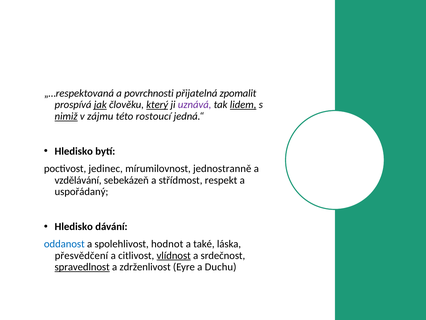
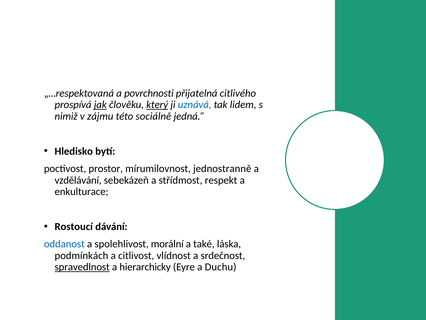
zpomalit: zpomalit -> citlivého (238, 93)
uznává colour: purple -> blue (195, 105)
lidem underline: present -> none (243, 105)
nimiž underline: present -> none (66, 116)
rostoucí: rostoucí -> sociálně (153, 116)
jedinec: jedinec -> prostor (106, 168)
uspořádaný: uspořádaný -> enkulturace (82, 191)
Hledisko: Hledisko -> Rostoucí (74, 226)
hodnot: hodnot -> morální (167, 244)
přesvědčení: přesvědčení -> podmínkách (81, 255)
vlídnost underline: present -> none (174, 255)
zdrženlivost: zdrženlivost -> hierarchicky (145, 267)
